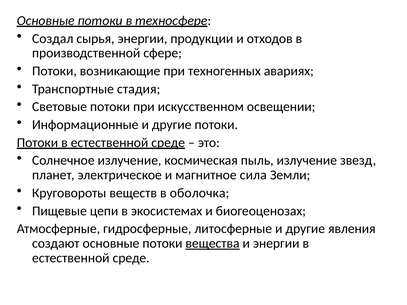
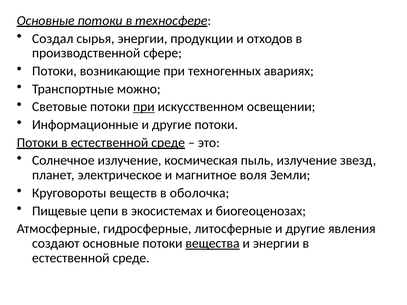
стадия: стадия -> можно (139, 89)
при underline: none -> present (144, 107)
сила: сила -> воля (253, 175)
